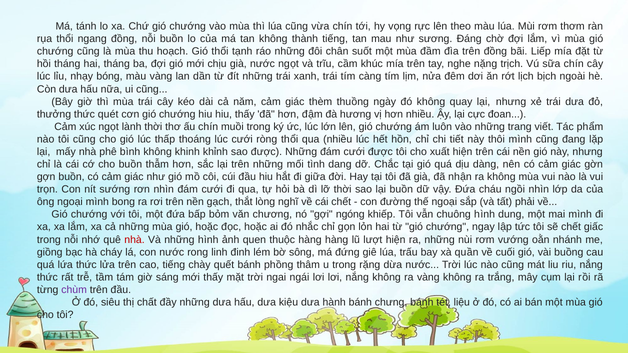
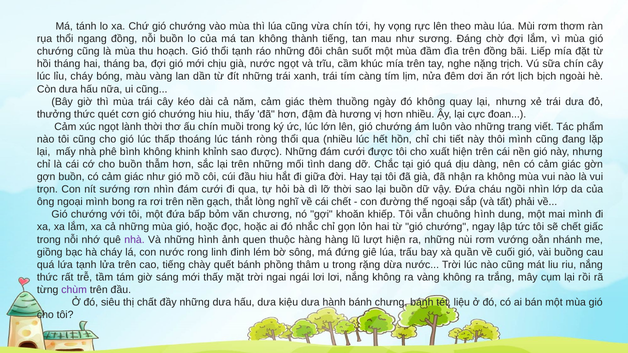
lỉu nhạy: nhạy -> cháy (82, 77)
lúc cưới: cưới -> tánh (242, 139)
ngóng: ngóng -> khoăn (350, 215)
nhà colour: red -> purple (135, 240)
lứa thức: thức -> tạnh (86, 265)
